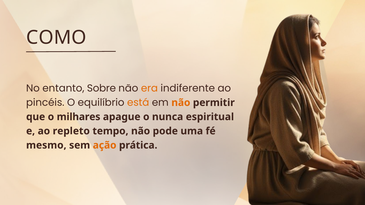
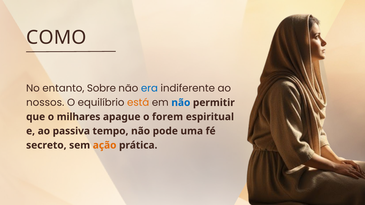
era colour: orange -> blue (149, 89)
pincéis: pincéis -> nossos (45, 103)
não colour: orange -> blue (181, 103)
nunca: nunca -> forem (168, 117)
repleto: repleto -> passiva (71, 131)
mesmo: mesmo -> secreto (46, 145)
